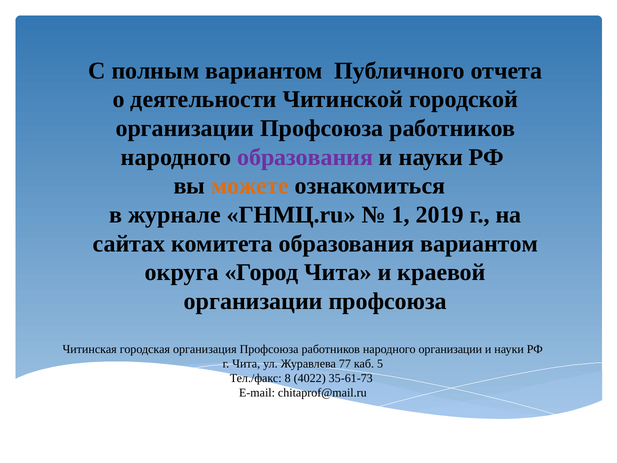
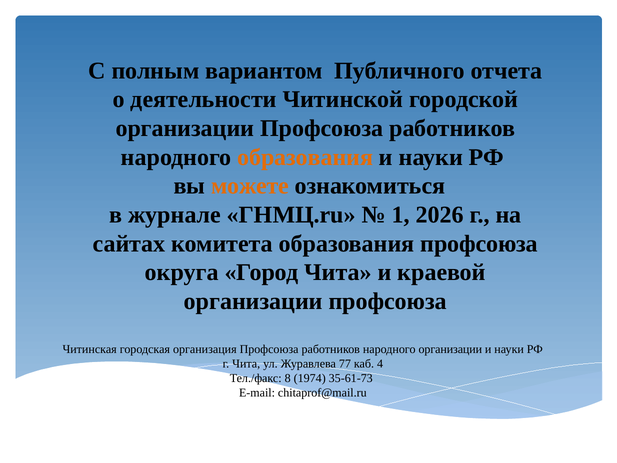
образования colour: purple -> orange (305, 157)
2019: 2019 -> 2026 (440, 215)
образования вариантом: вариантом -> профсоюза (479, 244)
5: 5 -> 4 (380, 364)
4022: 4022 -> 1974 (310, 378)
